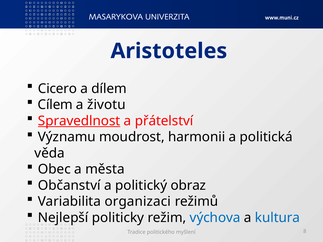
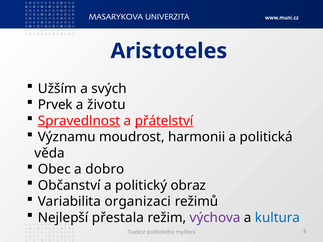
Cicero: Cicero -> Užším (57, 89)
dílem: dílem -> svých (109, 89)
Cílem: Cílem -> Prvek (55, 105)
přátelství underline: none -> present (164, 121)
města: města -> dobro (105, 169)
politicky: politicky -> přestala (118, 218)
výchova colour: blue -> purple (215, 218)
